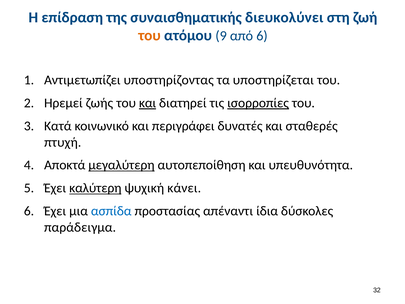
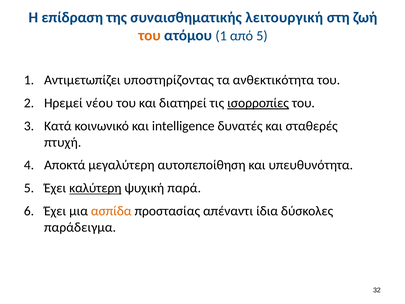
διευκολύνει: διευκολύνει -> λειτουργική (284, 17)
ατόμου 9: 9 -> 1 (221, 36)
από 6: 6 -> 5 (262, 36)
υποστηρίζεται: υποστηρίζεται -> ανθεκτικότητα (273, 80)
ζωής: ζωής -> νέου (99, 103)
και underline: present -> none (148, 103)
περιγράφει: περιγράφει -> intelligence (183, 126)
μεγαλύτερη underline: present -> none (121, 165)
κάνει: κάνει -> παρά (184, 188)
ασπίδα colour: blue -> orange (111, 211)
